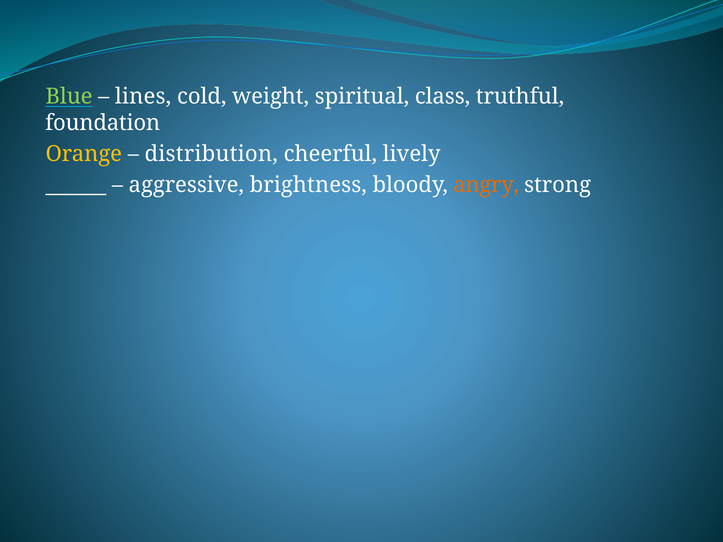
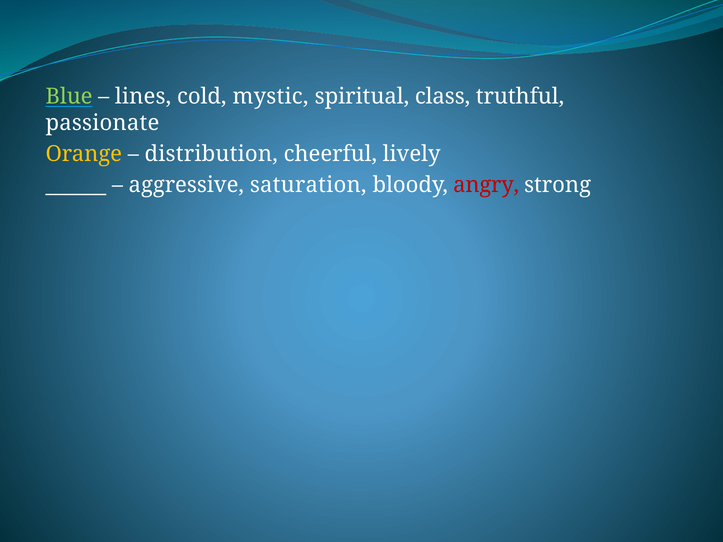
weight: weight -> mystic (271, 97)
foundation: foundation -> passionate (102, 123)
brightness: brightness -> saturation (308, 185)
angry colour: orange -> red (486, 185)
